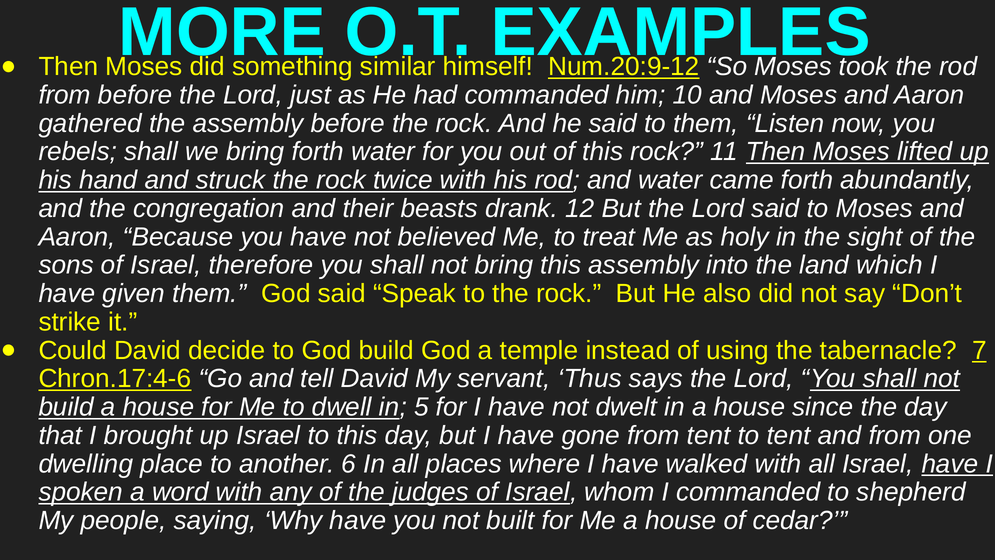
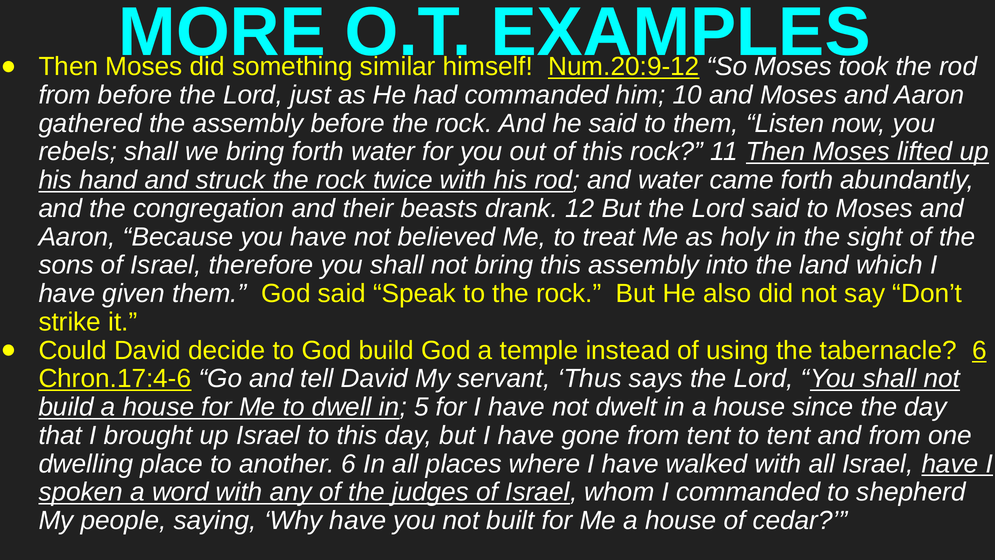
tabernacle 7: 7 -> 6 (979, 350)
